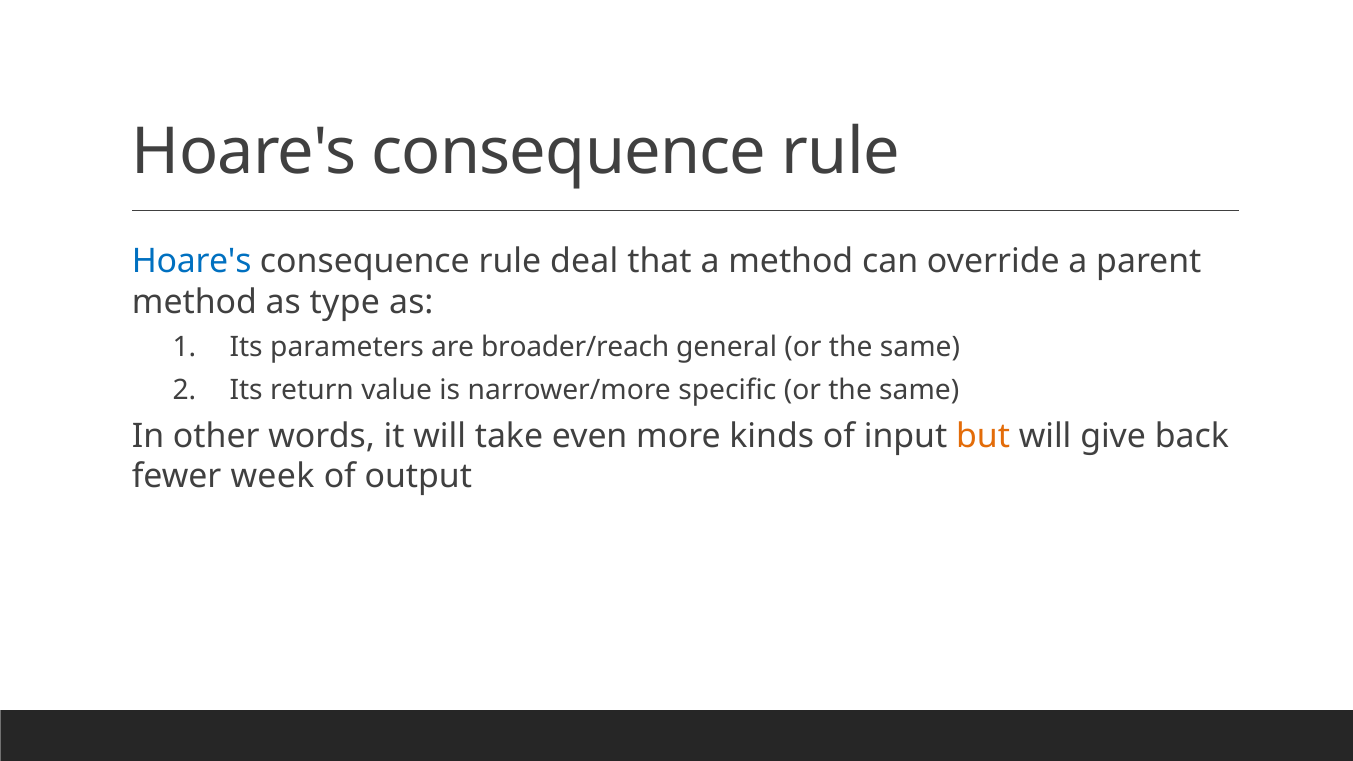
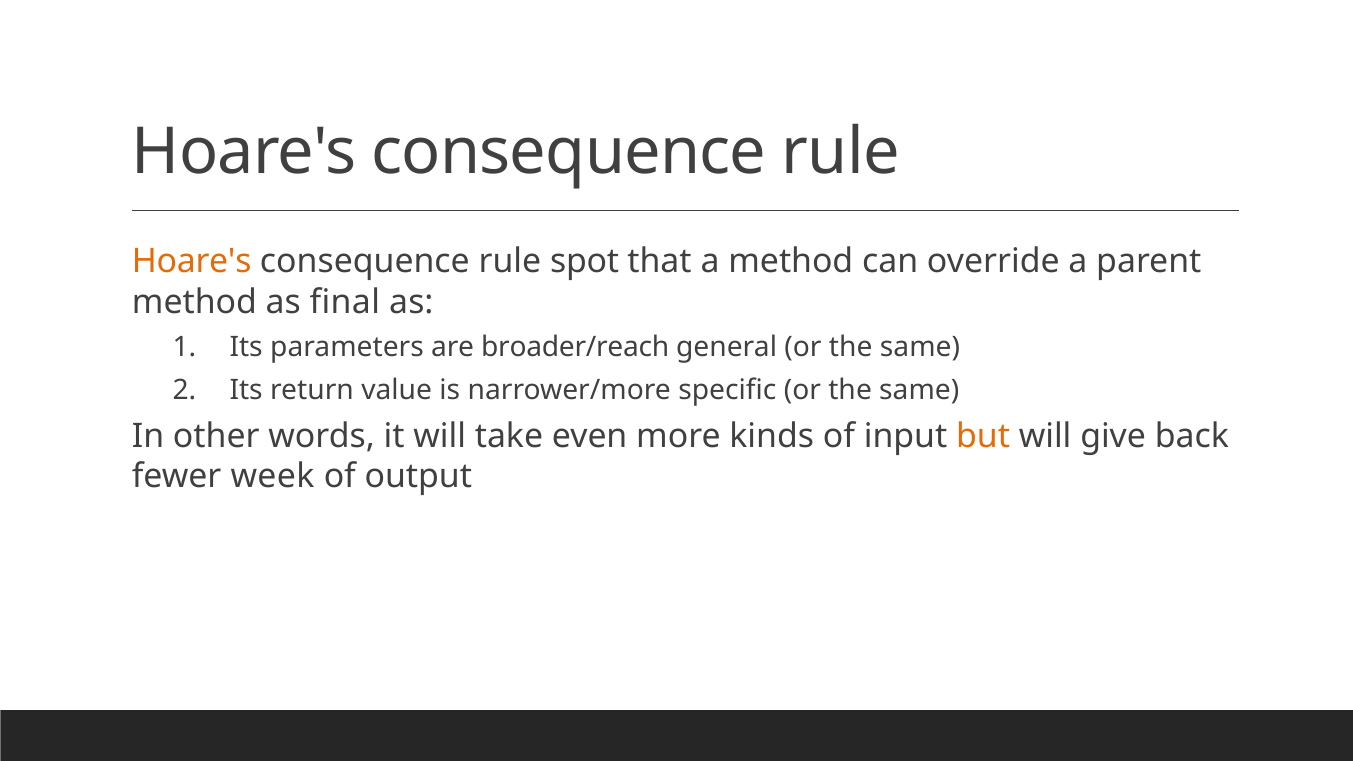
Hoare's colour: blue -> orange (192, 262)
deal: deal -> spot (585, 262)
type: type -> final (345, 302)
